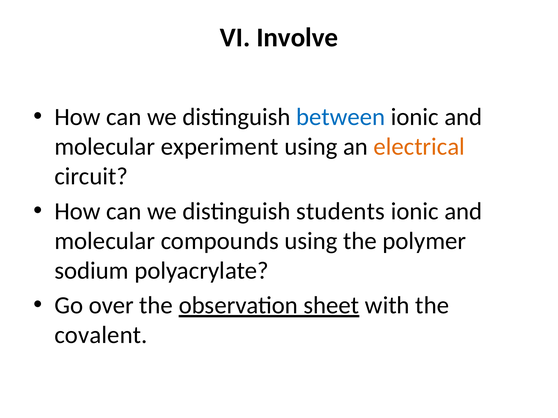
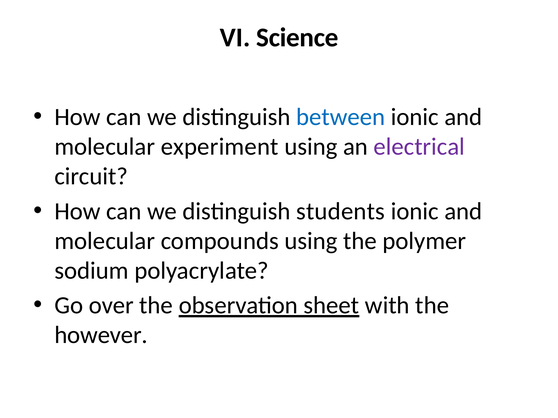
Involve: Involve -> Science (297, 38)
electrical colour: orange -> purple (419, 147)
covalent: covalent -> however (101, 336)
